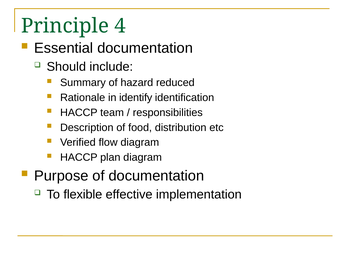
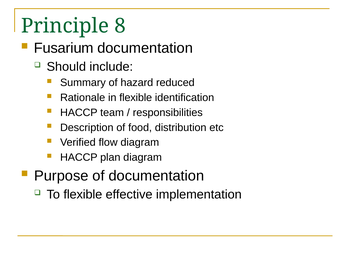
4: 4 -> 8 (120, 26)
Essential: Essential -> Fusarium (64, 48)
in identify: identify -> flexible (136, 98)
